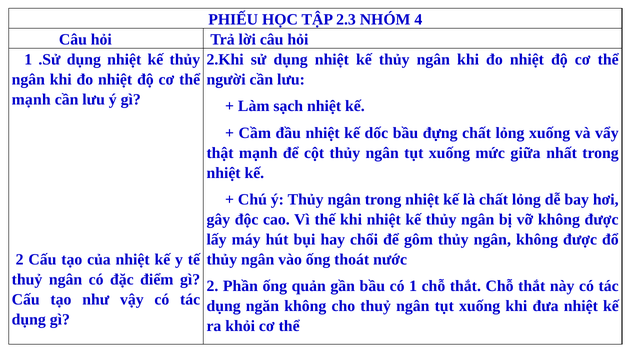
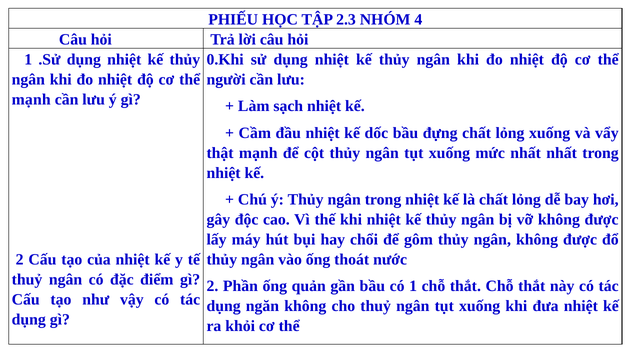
2.Khi: 2.Khi -> 0.Khi (225, 60)
mức giữa: giữa -> nhất (526, 153)
